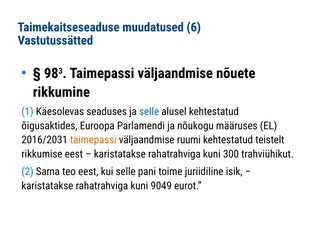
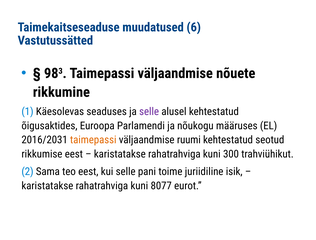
selle colour: blue -> purple (149, 112)
teistelt: teistelt -> seotud (270, 140)
9049: 9049 -> 8077 (161, 186)
